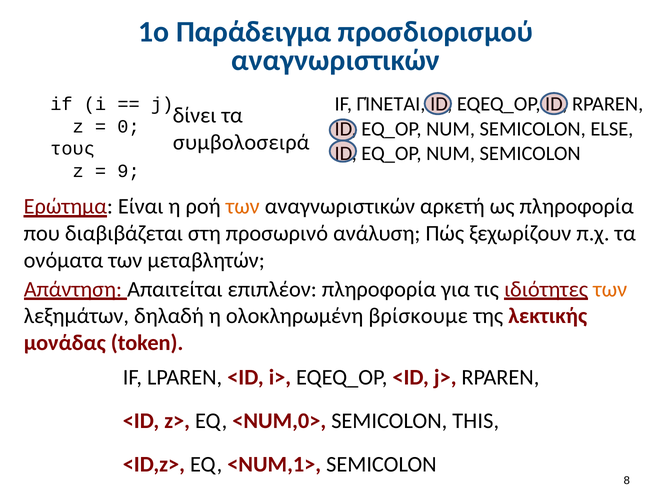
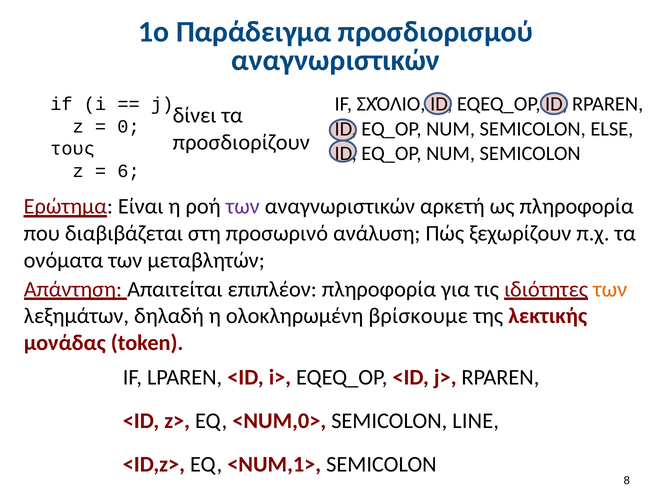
ΓΊΝΕΤΑΙ: ΓΊΝΕΤΑΙ -> ΣΧΌΛΙΟ (391, 104)
συμβολοσειρά: συμβολοσειρά -> προσδιορίζουν (241, 142)
9: 9 -> 6 (129, 171)
των colour: orange -> purple (243, 206)
THIS: THIS -> LINE (476, 420)
